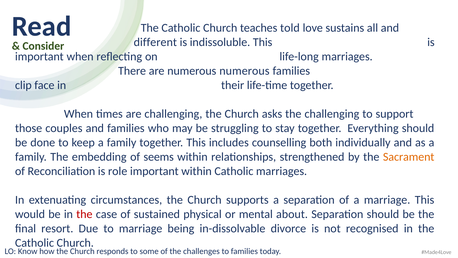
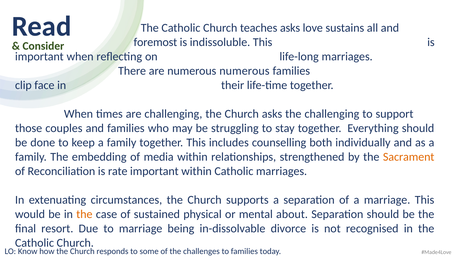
teaches told: told -> asks (290, 28)
different: different -> foremost (155, 42)
seems: seems -> media (159, 157)
role: role -> rate (118, 171)
the colour: red -> orange (84, 214)
